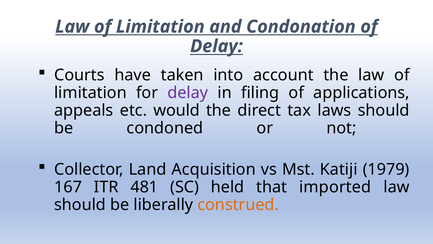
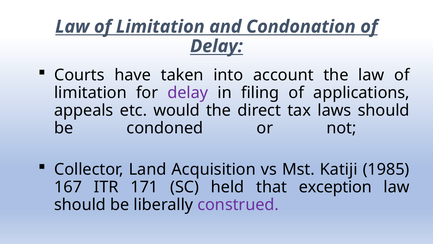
1979: 1979 -> 1985 (386, 169)
481: 481 -> 171 (144, 187)
imported: imported -> exception (335, 187)
construed colour: orange -> purple (238, 204)
